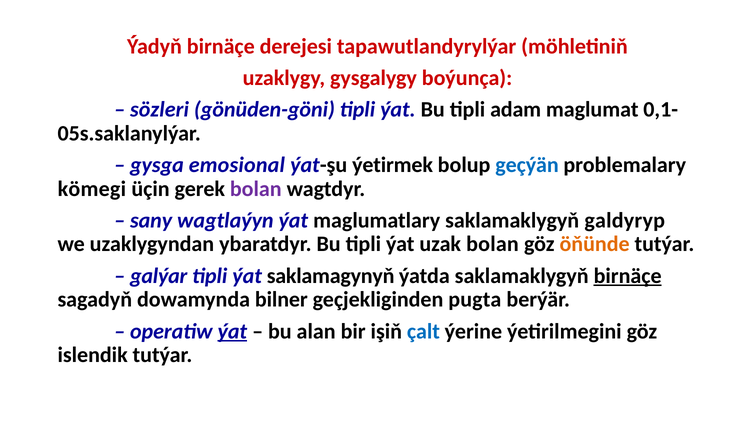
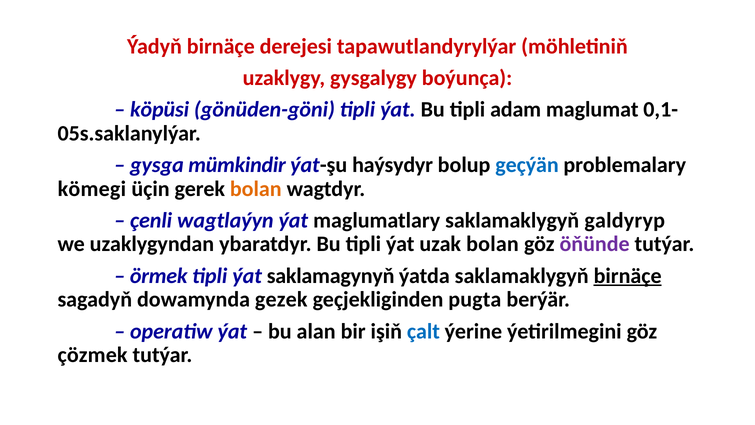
sözleri: sözleri -> köpüsi (160, 110)
emosional: emosional -> mümkindir (237, 165)
ýetirmek: ýetirmek -> haýsydyr (393, 165)
bolan colour: purple -> orange (256, 189)
sany: sany -> çenli (151, 220)
öňünde colour: orange -> purple (595, 244)
galýar: galýar -> örmek (159, 276)
bilner: bilner -> gezek (281, 299)
ýat underline: present -> none (232, 331)
islendik: islendik -> çözmek (93, 355)
